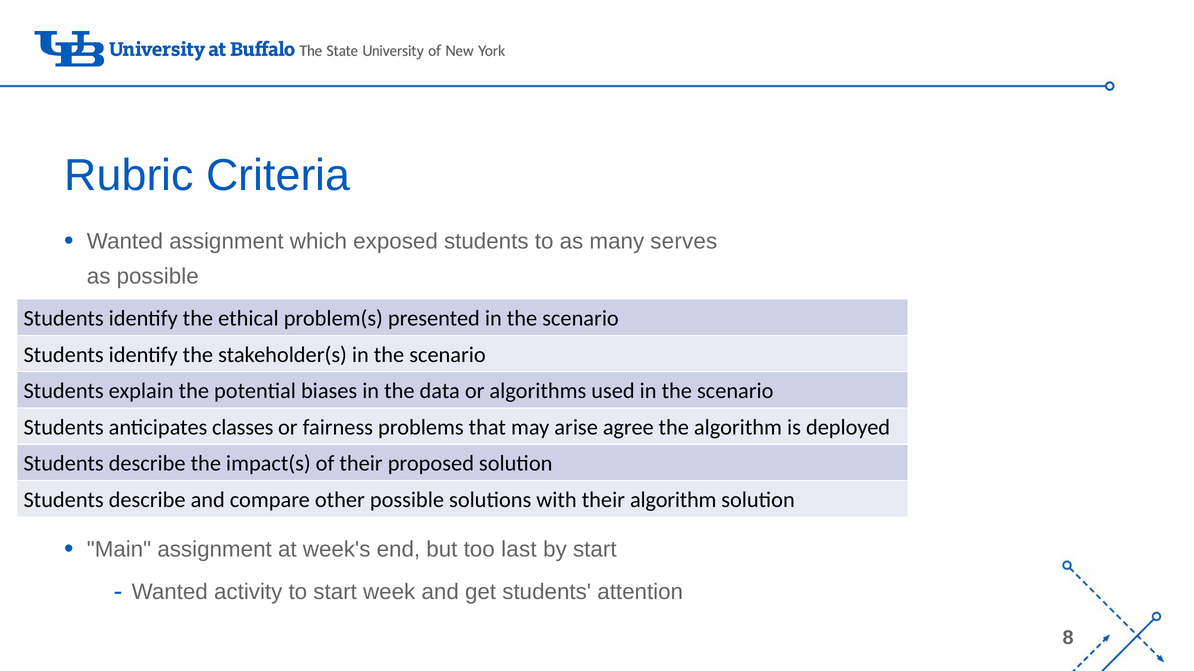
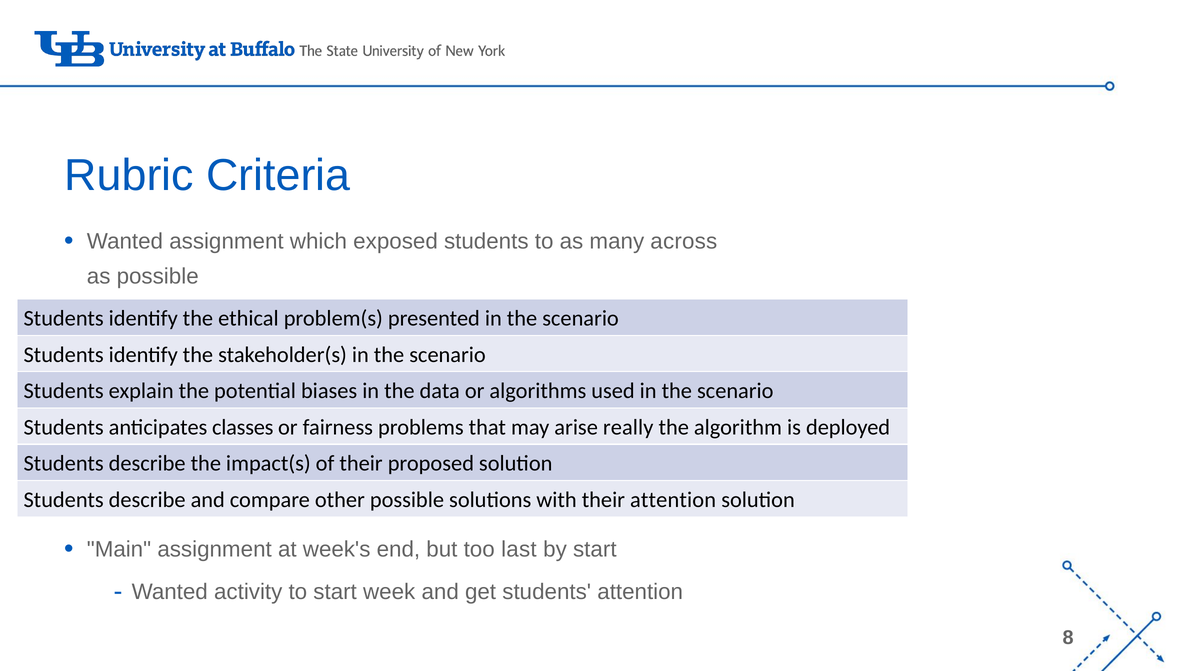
serves: serves -> across (684, 242)
agree: agree -> really (628, 428)
their algorithm: algorithm -> attention (673, 500)
